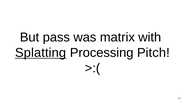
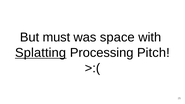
pass: pass -> must (56, 37)
matrix: matrix -> space (117, 37)
